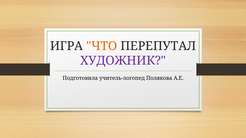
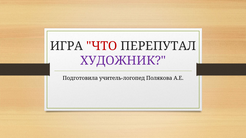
ЧТО colour: orange -> red (102, 46)
